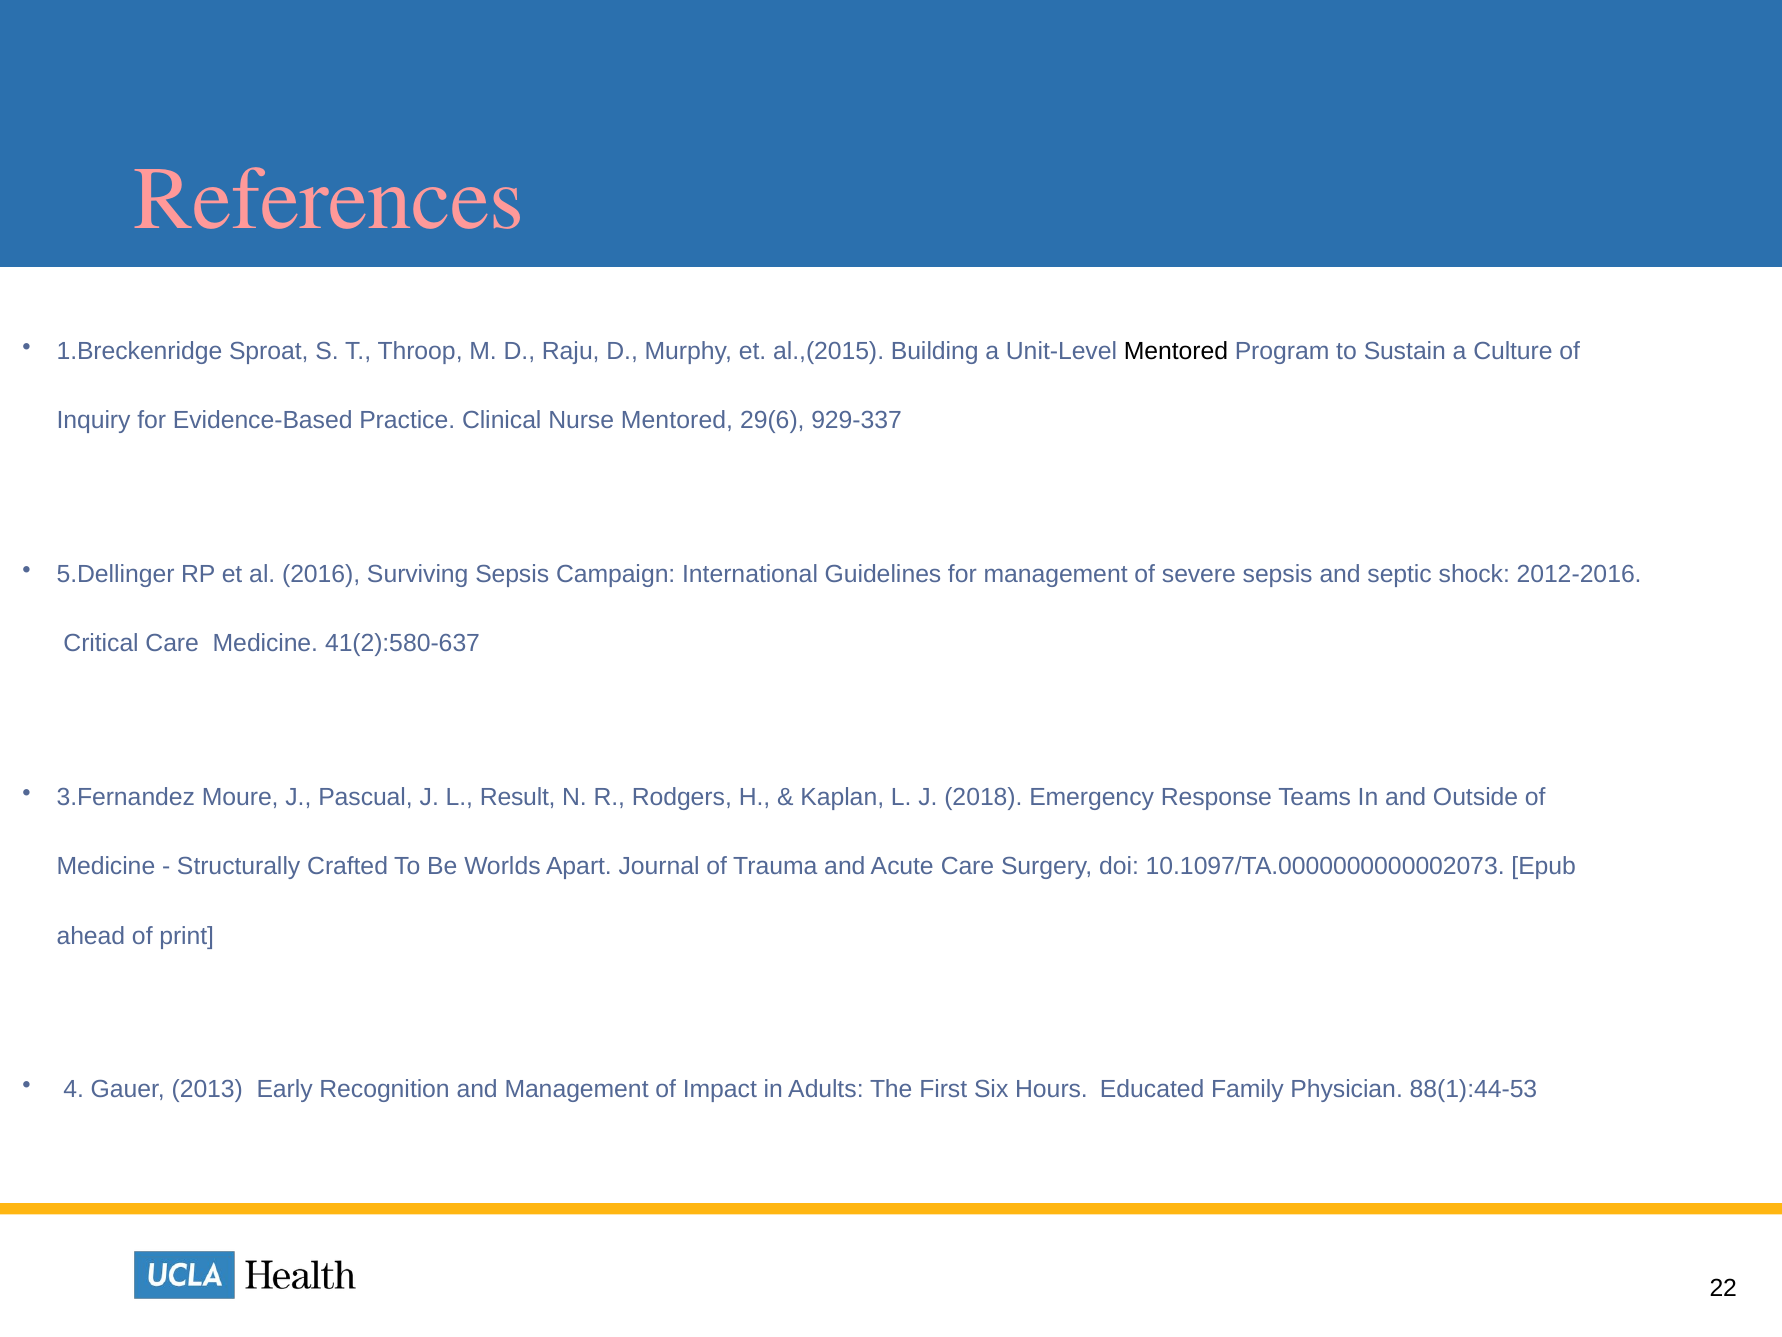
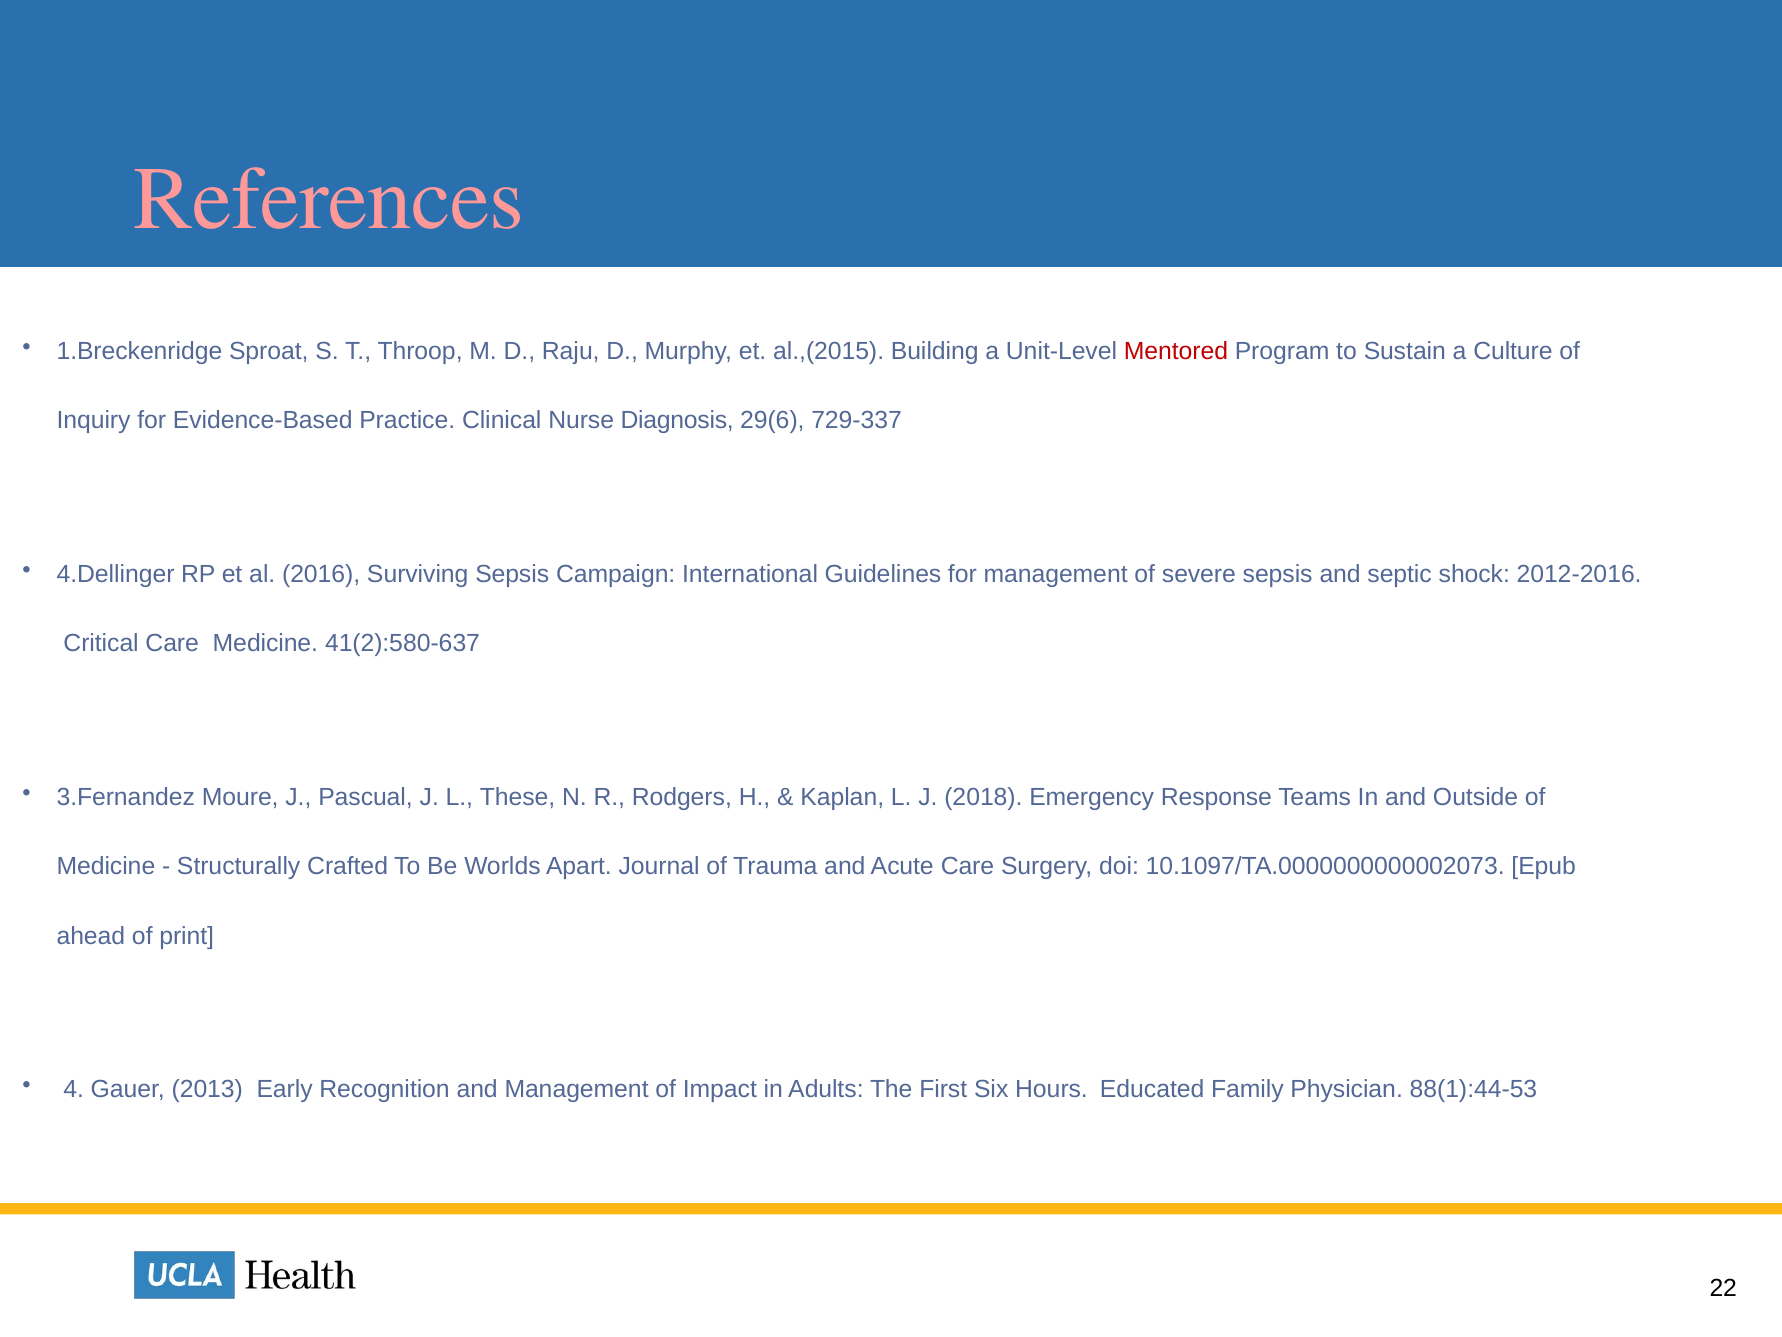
Mentored colour: black -> red (1176, 351)
Nurse Mentored: Mentored -> Diagnosis (677, 421)
929-337: 929-337 -> 729-337 (857, 421)
5.Dellinger: 5.Dellinger -> 4.Dellinger (116, 574)
Result: Result -> These (518, 797)
